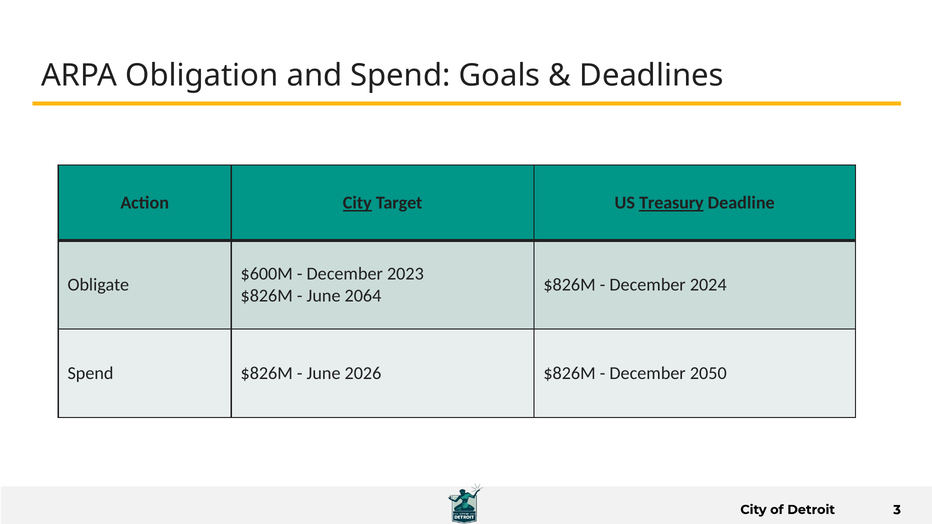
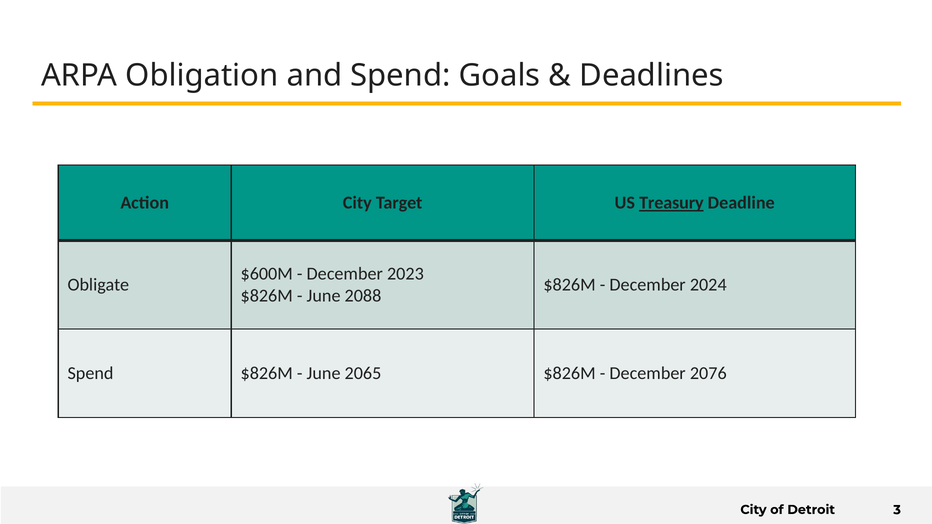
City underline: present -> none (357, 203)
2064: 2064 -> 2088 (363, 296)
2026: 2026 -> 2065 (363, 374)
2050: 2050 -> 2076 (708, 374)
